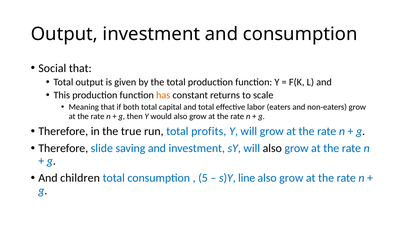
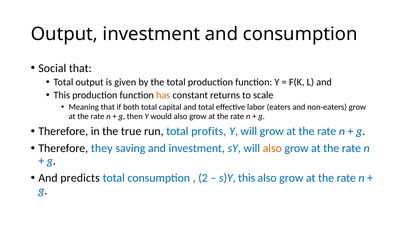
slide: slide -> they (102, 148)
also colour: black -> orange (272, 148)
children: children -> predicts (80, 178)
5: 5 -> 2 (203, 178)
s)Y line: line -> this (247, 178)
